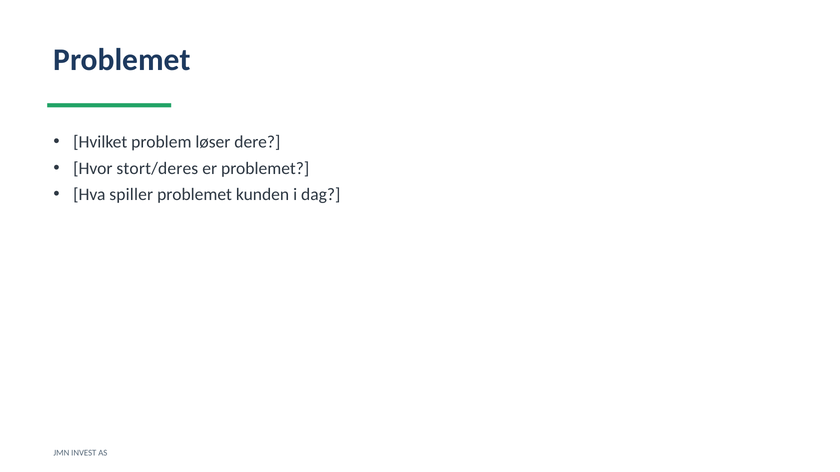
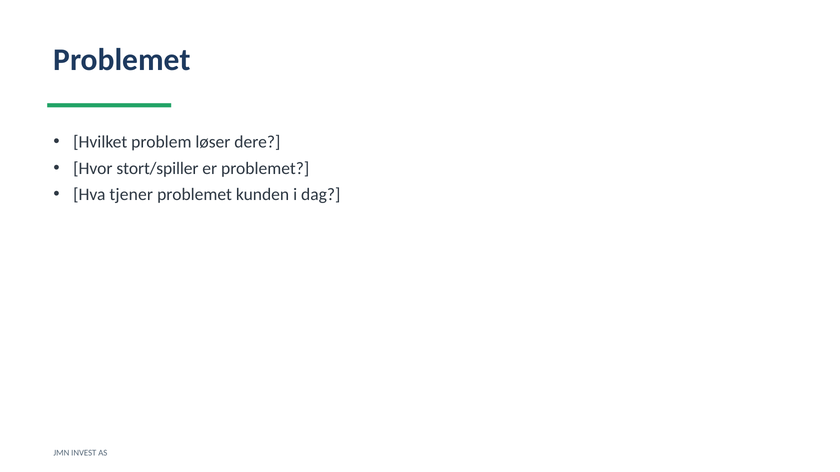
stort/deres: stort/deres -> stort/spiller (157, 169)
spiller: spiller -> tjener (131, 195)
